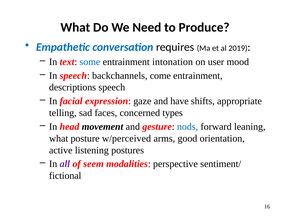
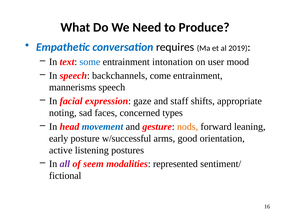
descriptions: descriptions -> mannerisms (73, 87)
have: have -> staff (179, 101)
telling: telling -> noting (63, 113)
movement colour: black -> blue (103, 127)
nods colour: blue -> orange (188, 127)
what: what -> early (59, 139)
w/perceived: w/perceived -> w/successful (127, 139)
perspective: perspective -> represented (175, 164)
